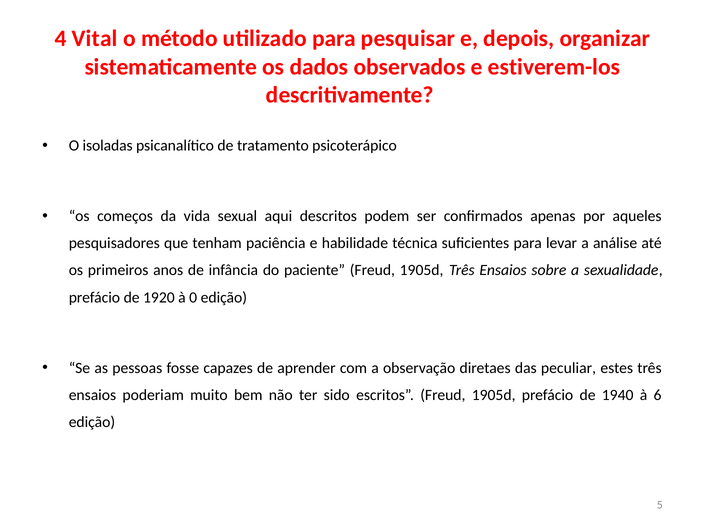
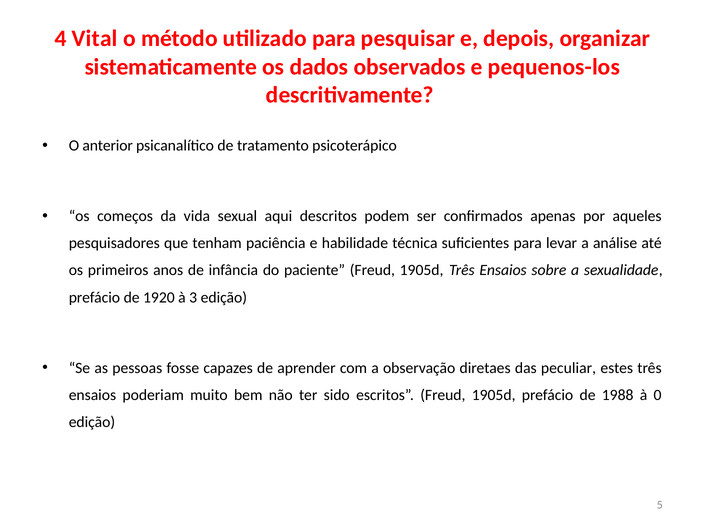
estiverem-los: estiverem-los -> pequenos-los (554, 67)
isoladas: isoladas -> anterior (108, 146)
0: 0 -> 3 (193, 297)
1940: 1940 -> 1988 (618, 395)
6: 6 -> 0 (658, 395)
